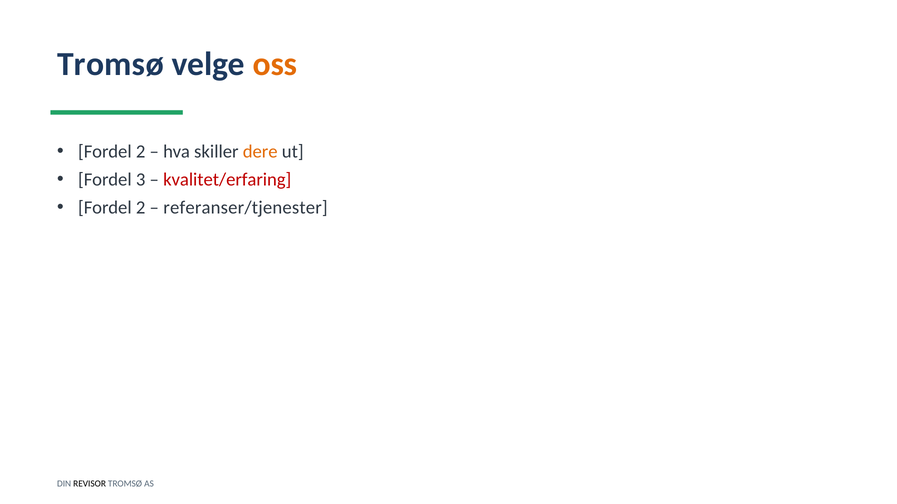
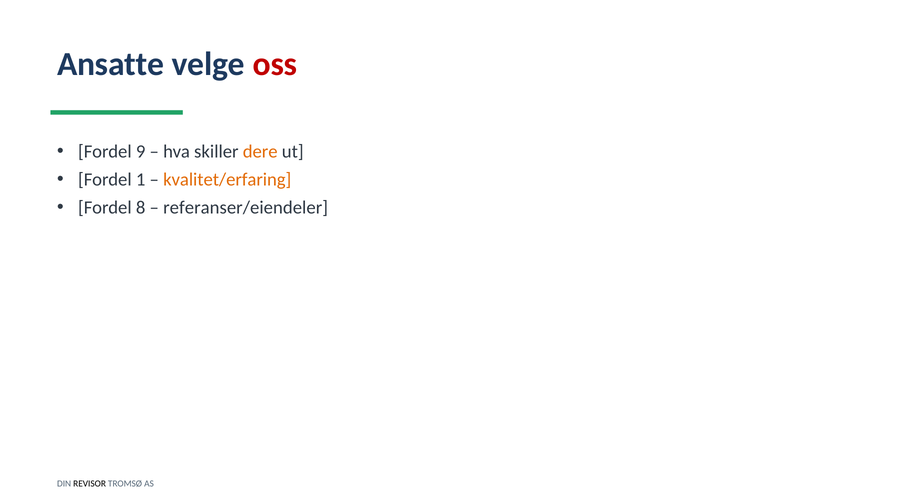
Tromsø: Tromsø -> Ansatte (111, 64)
oss colour: orange -> red (275, 64)
2: 2 -> 9 (141, 152)
3: 3 -> 1 (141, 180)
kvalitet/erfaring colour: red -> orange (227, 180)
2: 2 -> 8 (141, 208)
referanser/tjenester: referanser/tjenester -> referanser/eiendeler (246, 208)
